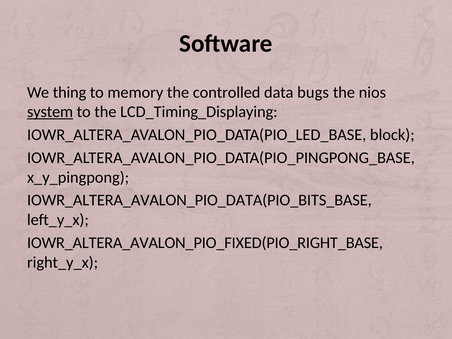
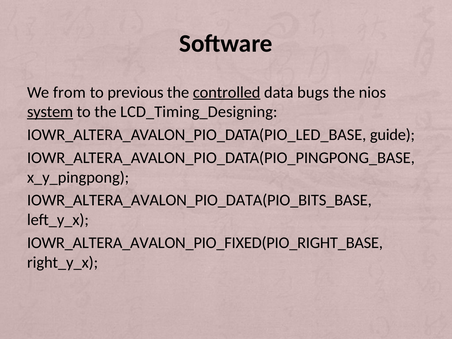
thing: thing -> from (69, 92)
memory: memory -> previous (135, 92)
controlled underline: none -> present (227, 92)
LCD_Timing_Displaying: LCD_Timing_Displaying -> LCD_Timing_Designing (199, 112)
block: block -> guide (392, 135)
